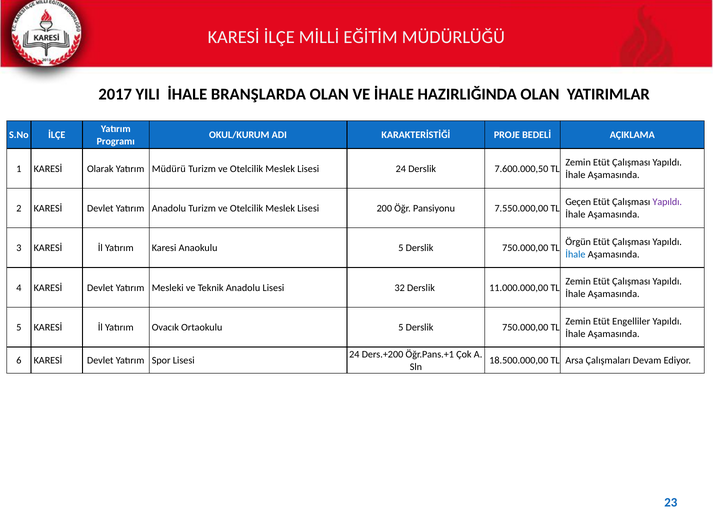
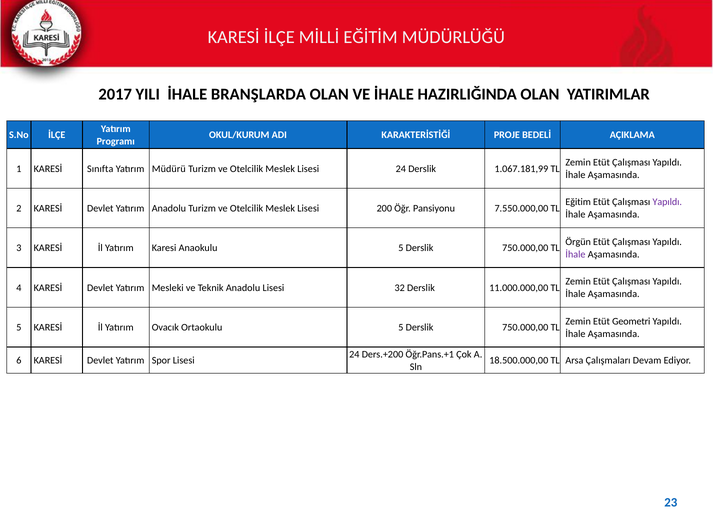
Olarak: Olarak -> Sınıfta (100, 169)
7.600.000,50: 7.600.000,50 -> 1.067.181,99 (521, 169)
Geçen: Geçen -> Eğitim (578, 202)
İhale colour: blue -> purple (575, 255)
Engelliler: Engelliler -> Geometri (631, 322)
